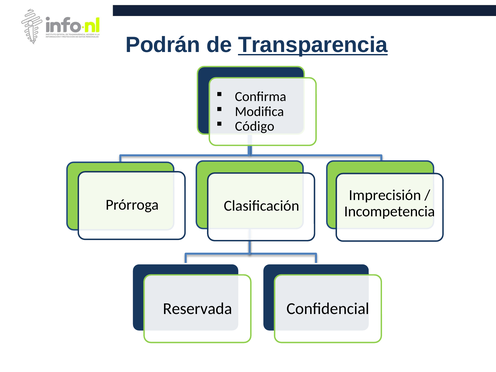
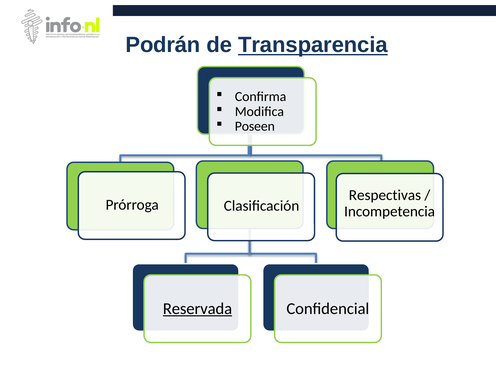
Código: Código -> Poseen (255, 126)
Imprecisión: Imprecisión -> Respectivas (385, 195)
Reservada underline: none -> present (197, 309)
